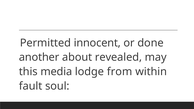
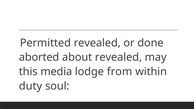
Permitted innocent: innocent -> revealed (97, 43)
another: another -> aborted (39, 57)
fault: fault -> duty (31, 86)
